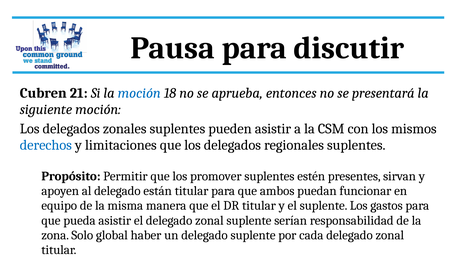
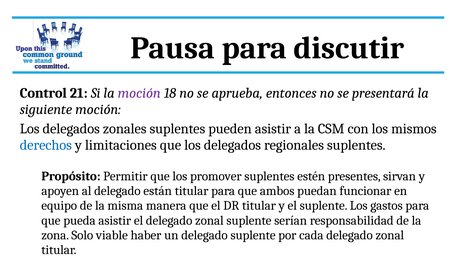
Cubren: Cubren -> Control (43, 93)
moción colour: blue -> purple (139, 93)
global: global -> viable (112, 235)
